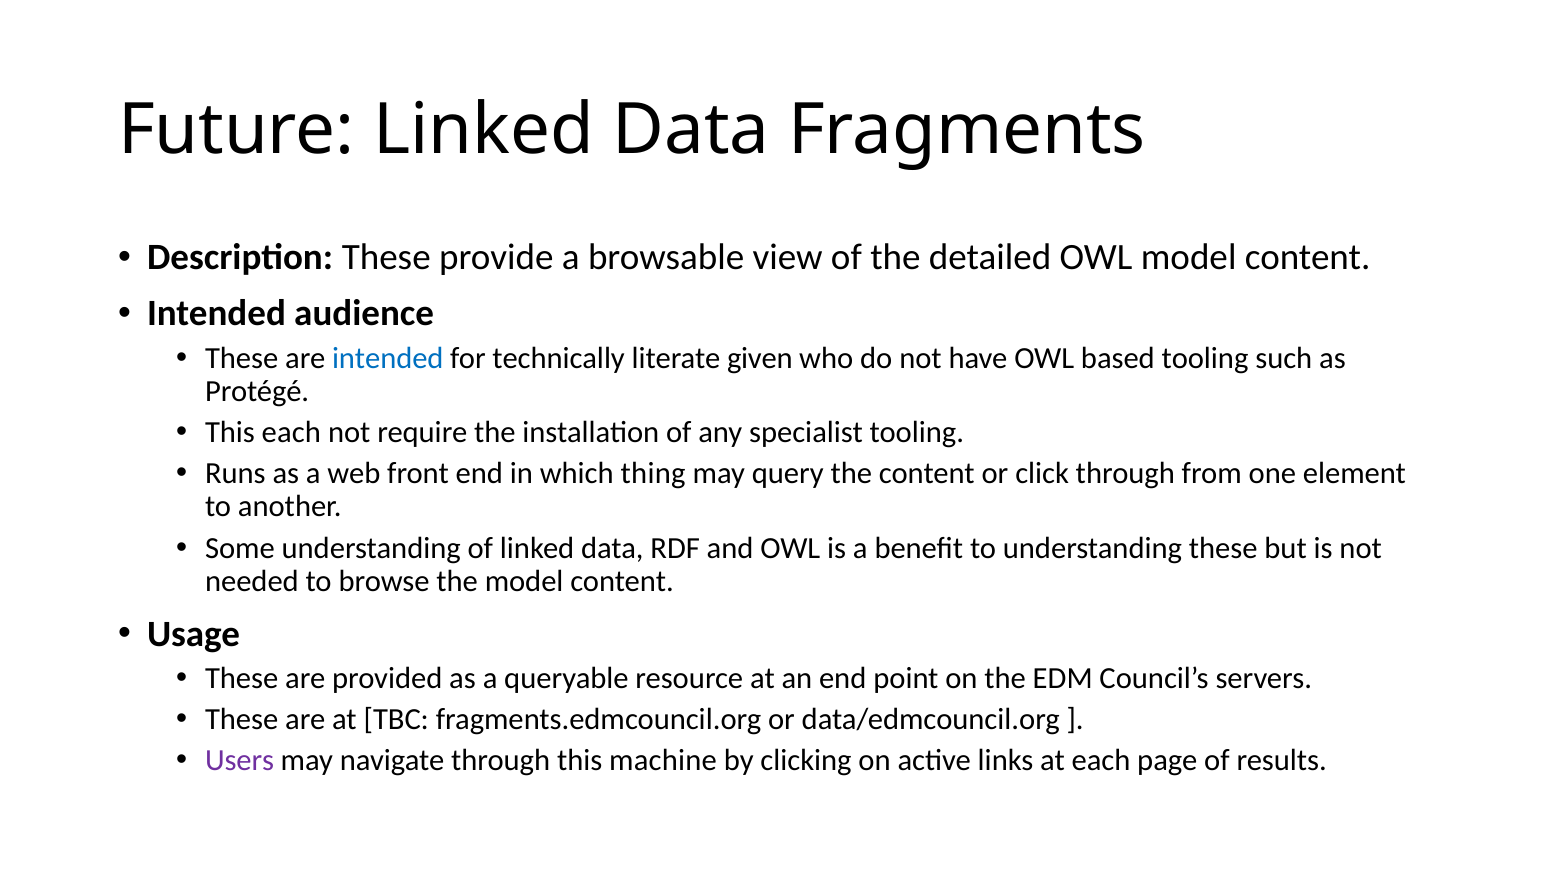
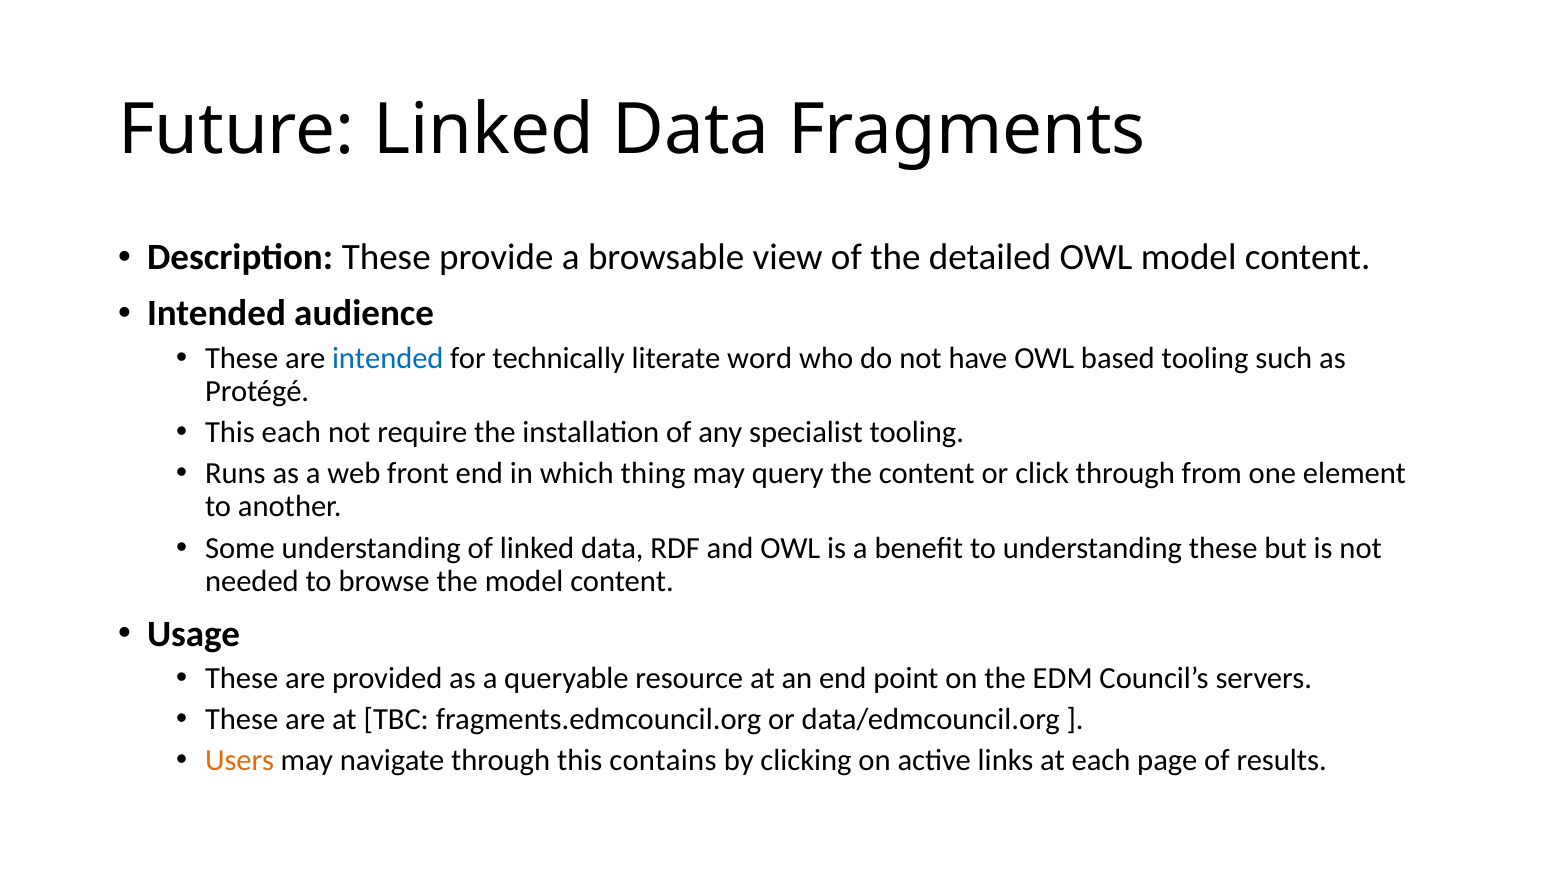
given: given -> word (760, 358)
Users colour: purple -> orange (240, 760)
machine: machine -> contains (663, 760)
